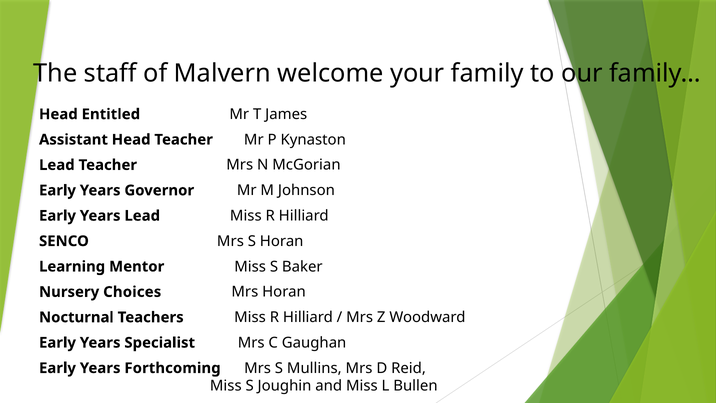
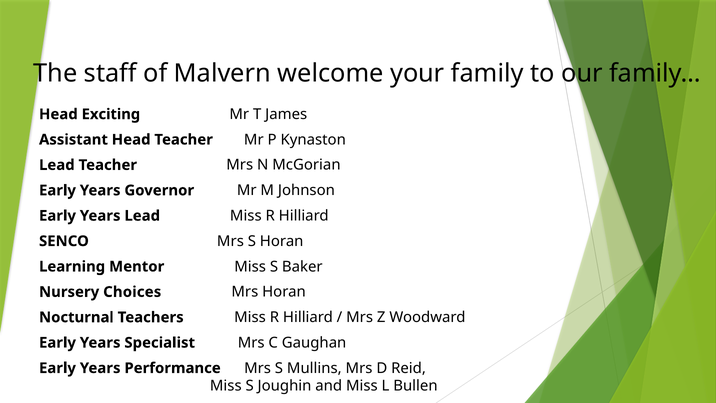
Entitled: Entitled -> Exciting (111, 114)
Forthcoming: Forthcoming -> Performance (173, 368)
